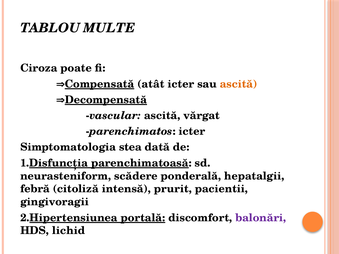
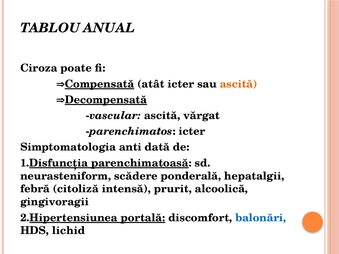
MULTE: MULTE -> ANUAL (109, 28)
stea: stea -> anti (130, 147)
pacientii: pacientii -> alcoolică (221, 189)
balonări colour: purple -> blue (261, 218)
